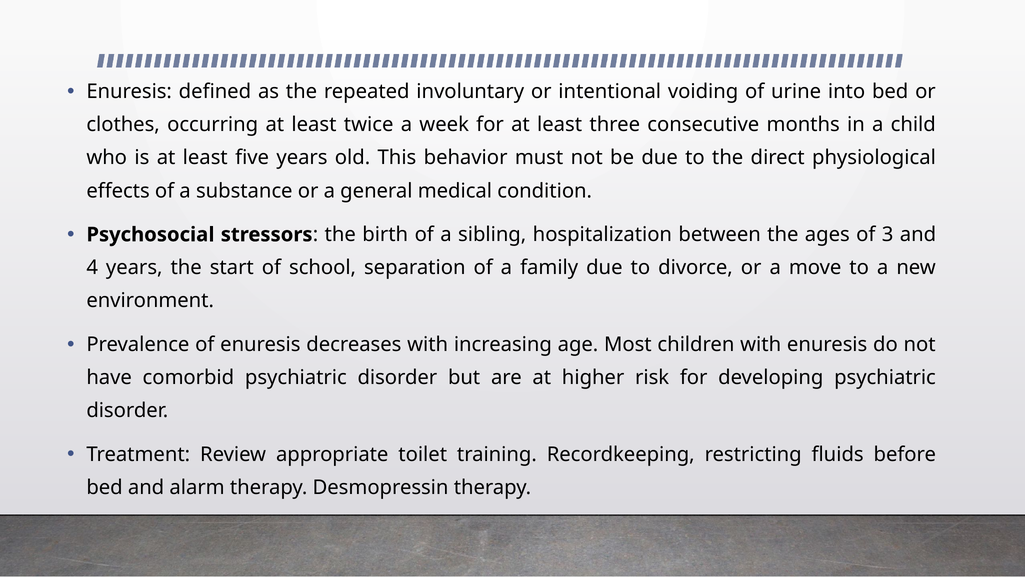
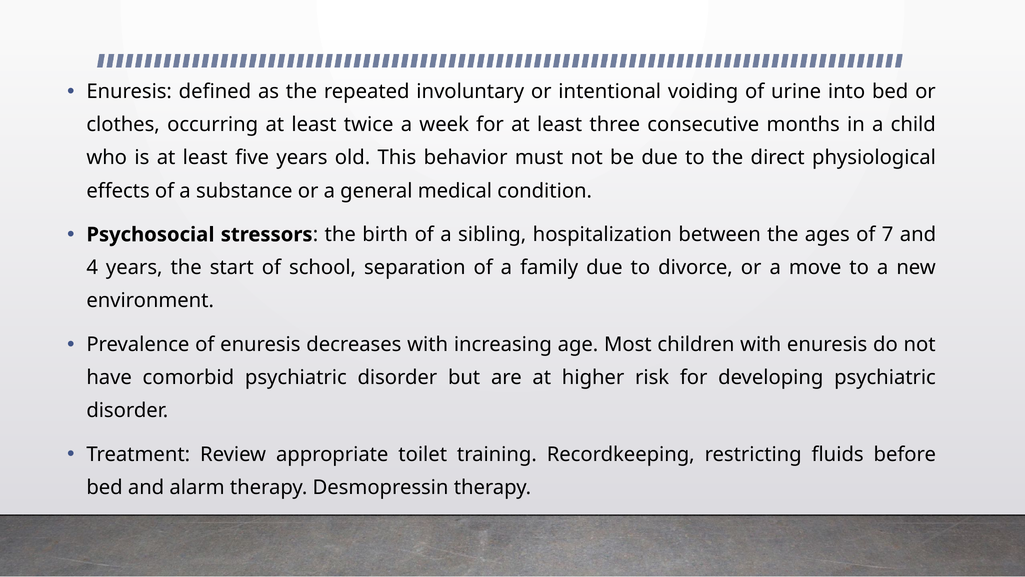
3: 3 -> 7 (888, 234)
